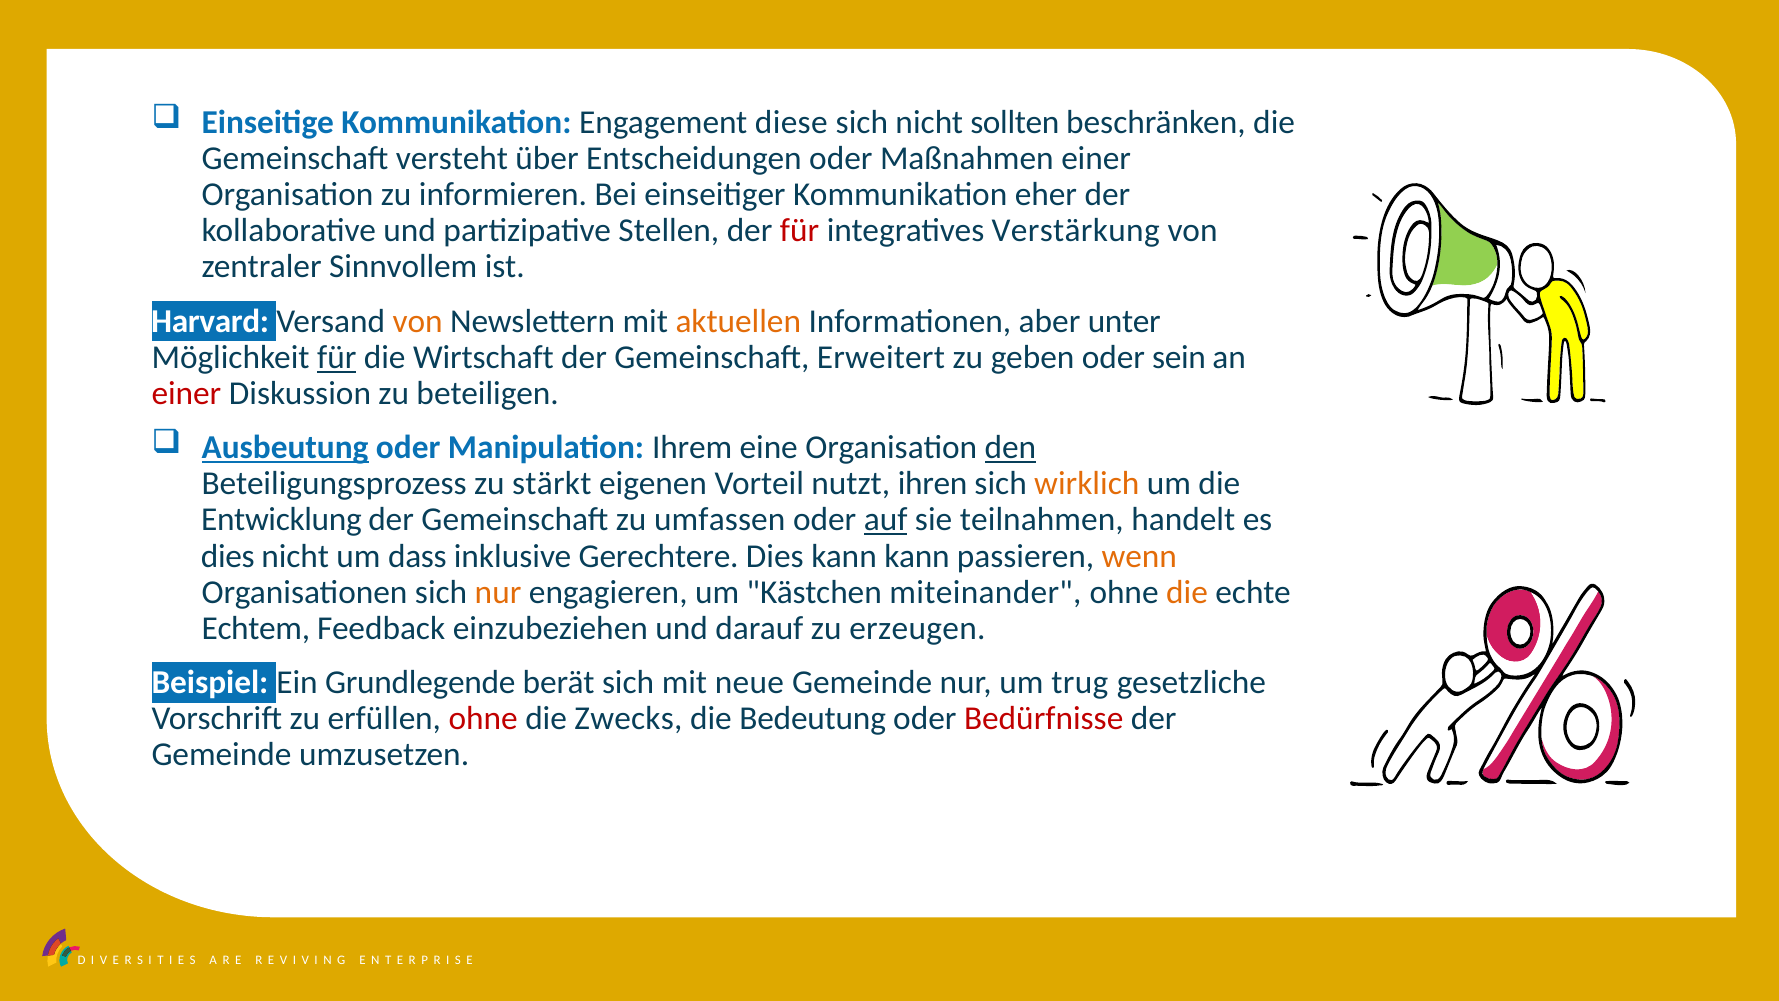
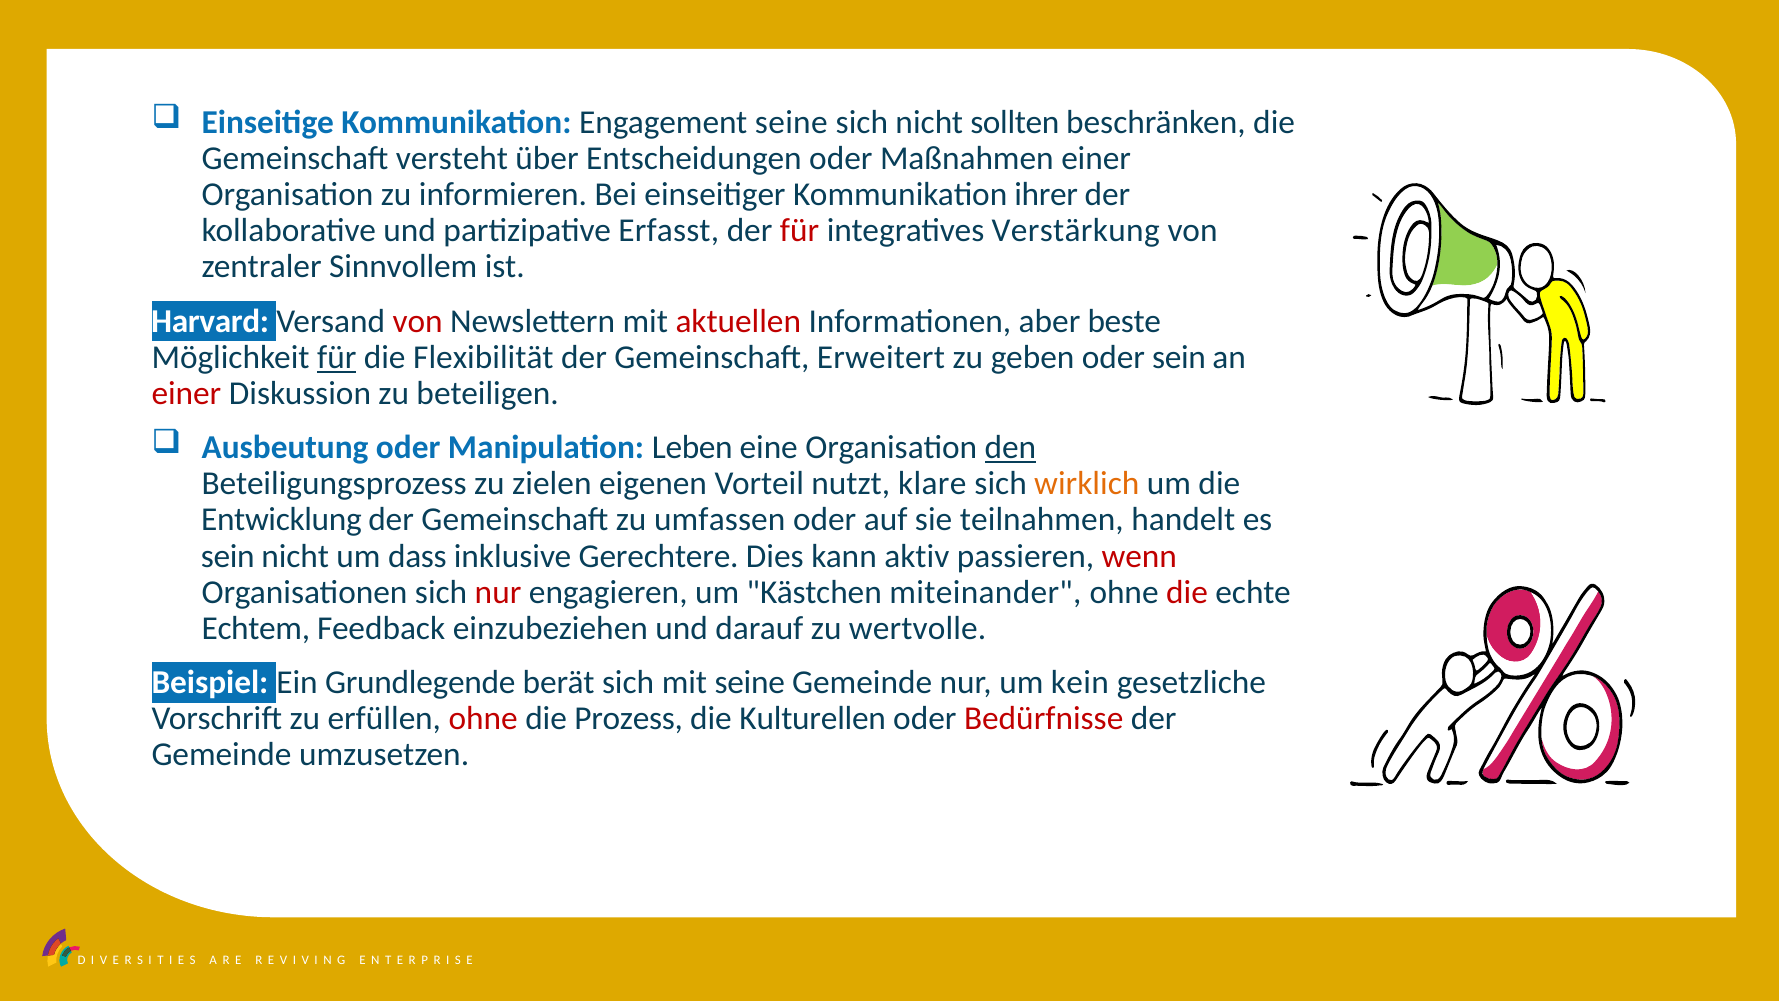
Engagement diese: diese -> seine (791, 122)
eher: eher -> ihrer (1046, 194)
Stellen: Stellen -> Erfasst (669, 230)
von colour: orange -> red (418, 321)
aktuellen colour: orange -> red (738, 321)
unter: unter -> beste (1124, 321)
Wirtschaft: Wirtschaft -> Flexibilität (483, 357)
Ausbeutung underline: present -> none (285, 448)
Ihrem: Ihrem -> Leben (692, 448)
stärkt: stärkt -> zielen (552, 484)
ihren: ihren -> klare (932, 484)
auf underline: present -> none (886, 520)
dies: dies -> sein (228, 556)
kann kann: kann -> aktiv (917, 556)
wenn colour: orange -> red (1139, 556)
nur colour: orange -> red (498, 592)
die colour: orange -> red (1187, 592)
erzeugen: erzeugen -> wertvolle (918, 628)
mit neue: neue -> seine (750, 682)
trug: trug -> kein (1080, 682)
Zwecks: Zwecks -> Prozess (629, 719)
Bedeutung: Bedeutung -> Kulturellen (813, 719)
